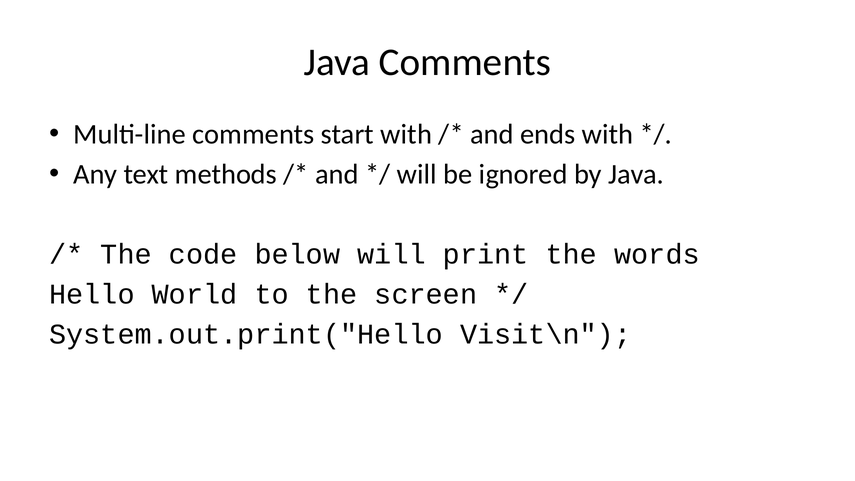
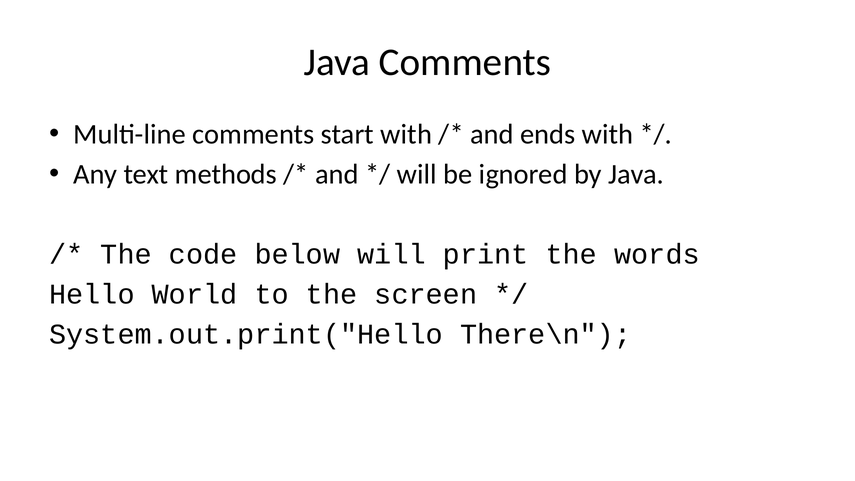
Visit\n: Visit\n -> There\n (546, 334)
